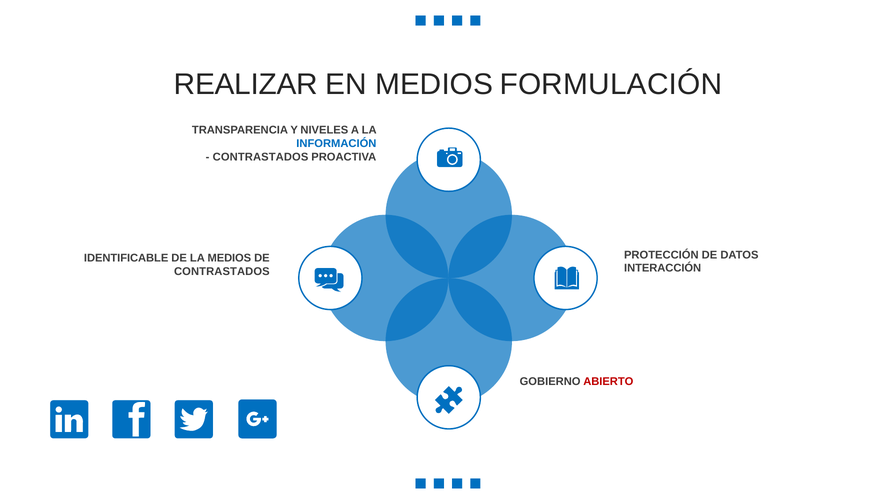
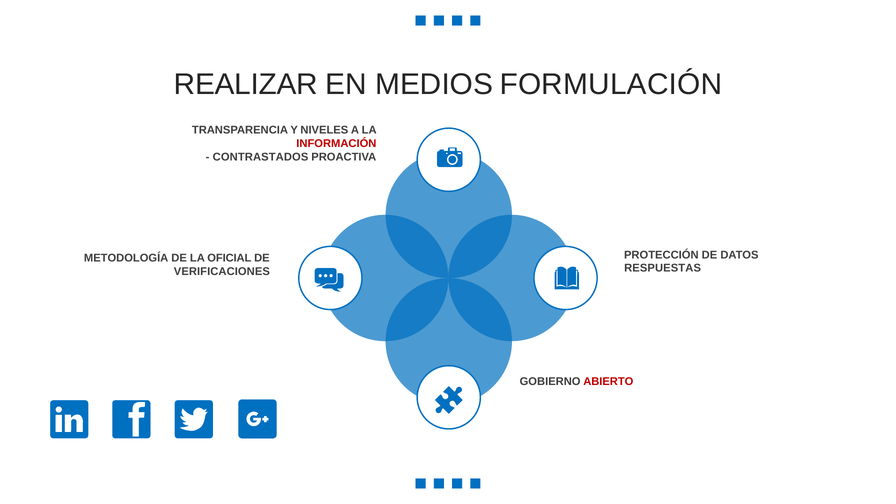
INFORMACIÓN colour: blue -> red (336, 143)
IDENTIFICABLE: IDENTIFICABLE -> METODOLOGÍA (126, 258)
LA MEDIOS: MEDIOS -> OFICIAL (229, 258)
INTERACCIÓN: INTERACCIÓN -> RESPUESTAS (663, 268)
CONTRASTADOS: CONTRASTADOS -> VERIFICACIONES (222, 271)
